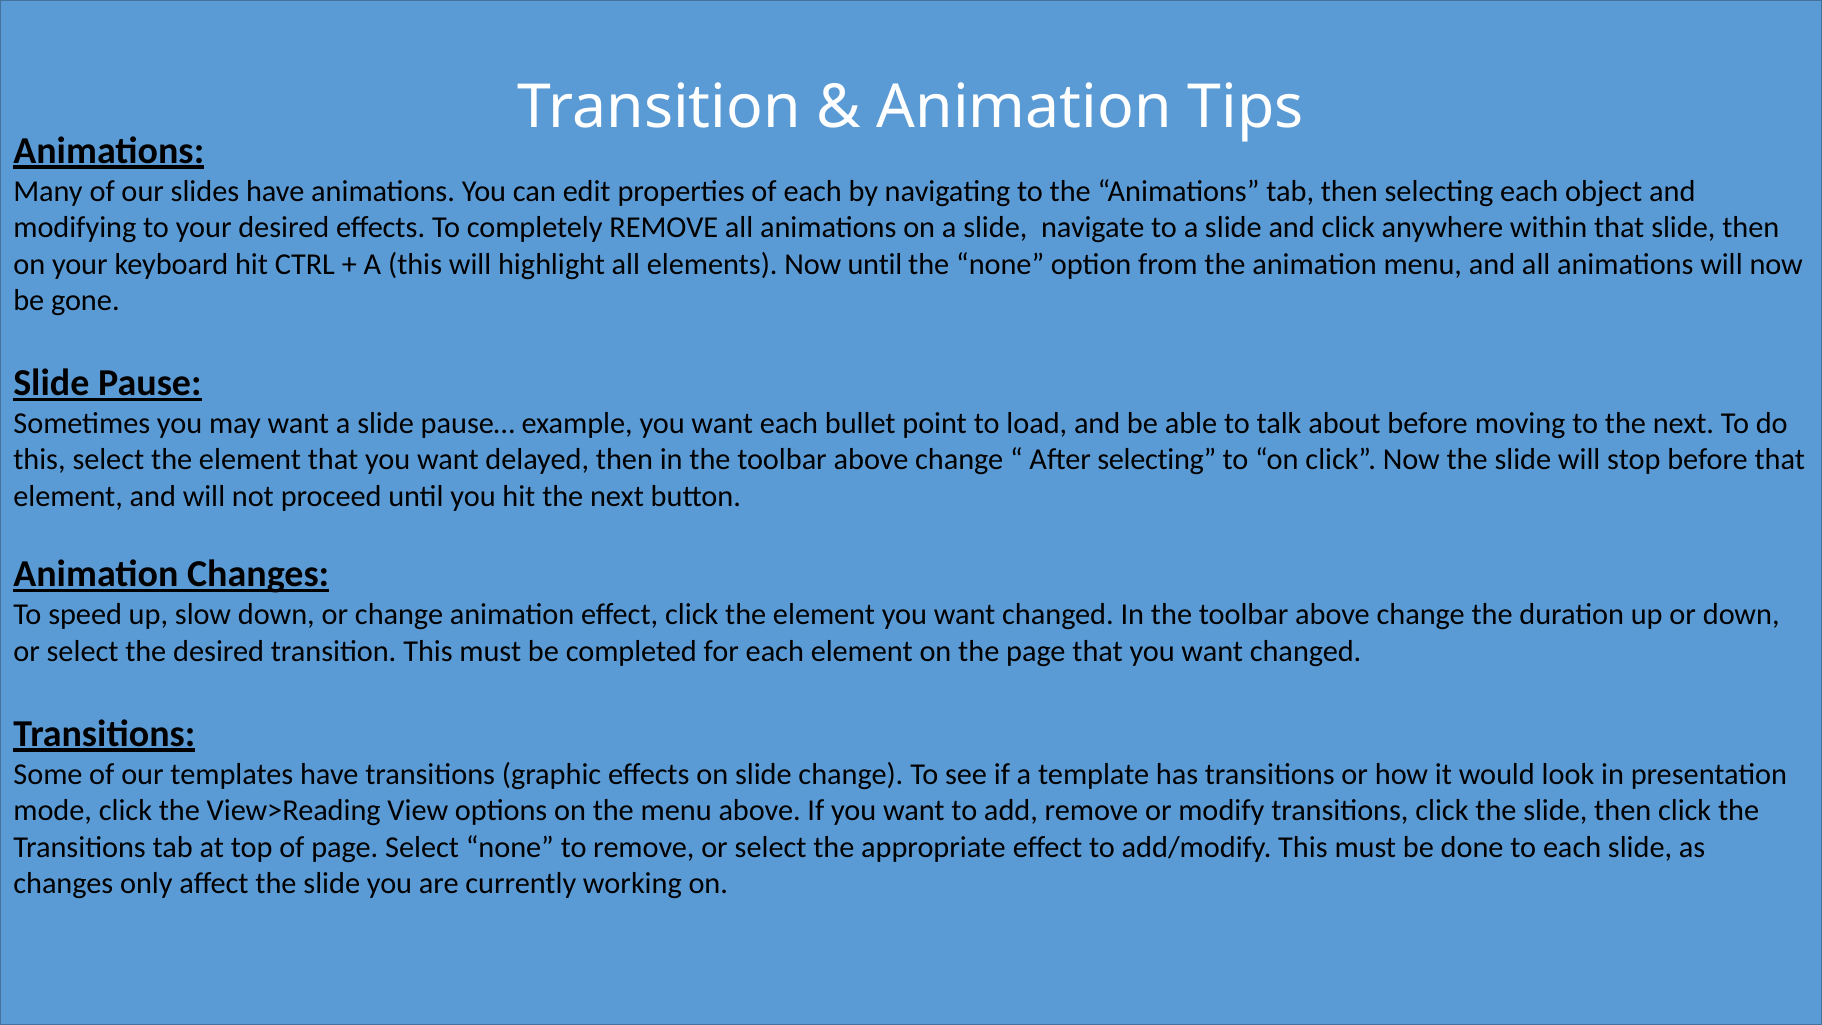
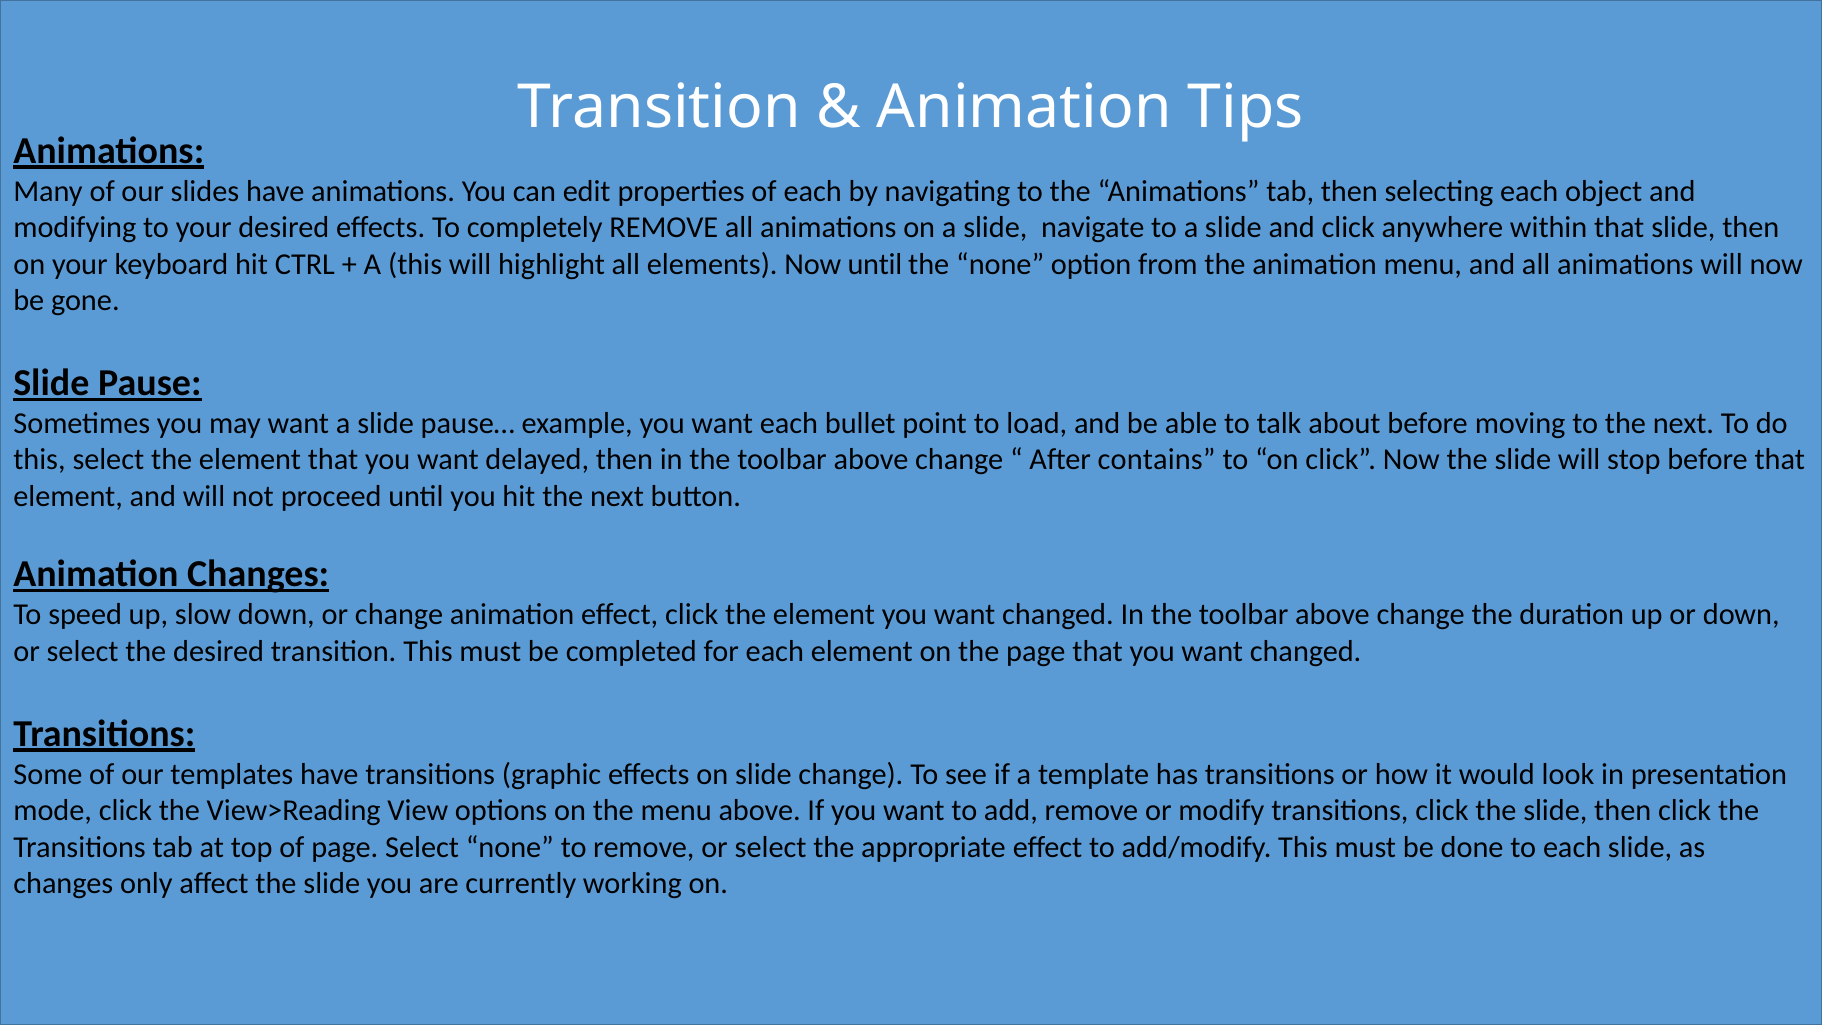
After selecting: selecting -> contains (1157, 460)
